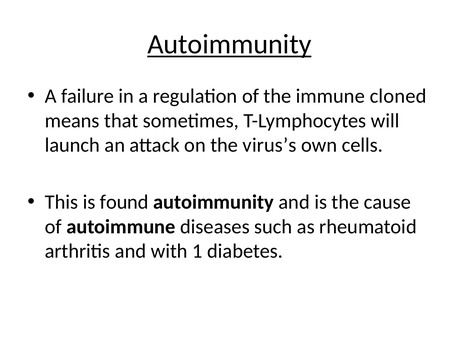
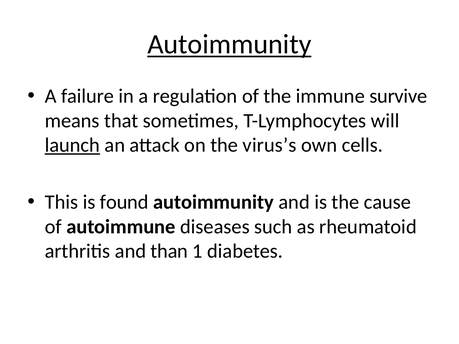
cloned: cloned -> survive (398, 96)
launch underline: none -> present (72, 145)
with: with -> than (169, 251)
